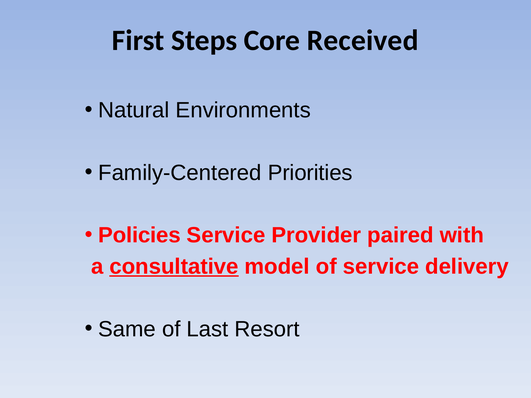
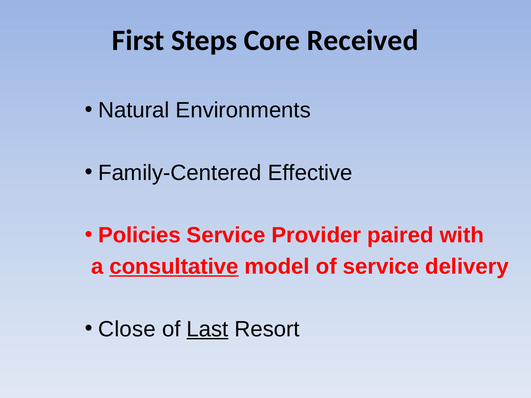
Priorities: Priorities -> Effective (310, 173)
Same: Same -> Close (127, 329)
Last underline: none -> present (208, 329)
